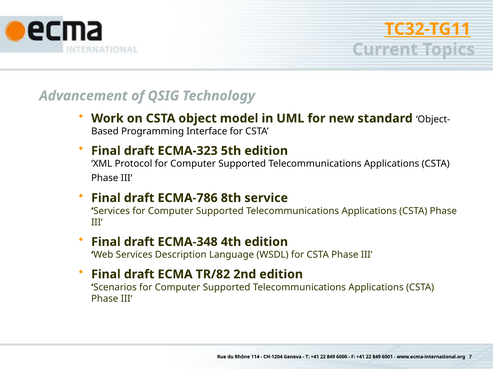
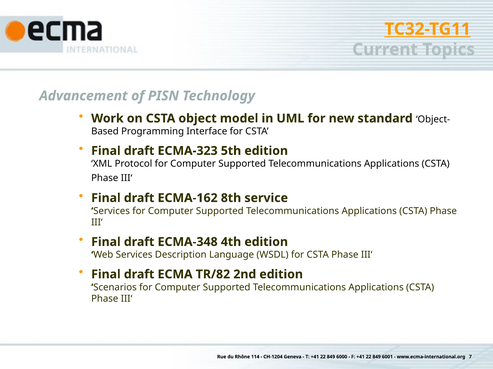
QSIG: QSIG -> PISN (163, 96)
ECMA-786: ECMA-786 -> ECMA-162 (188, 198)
